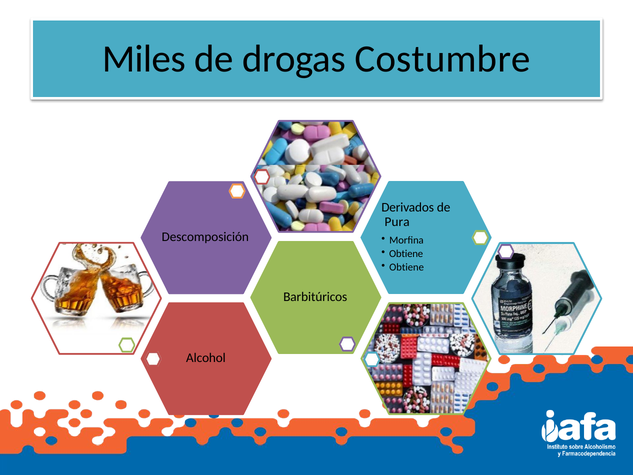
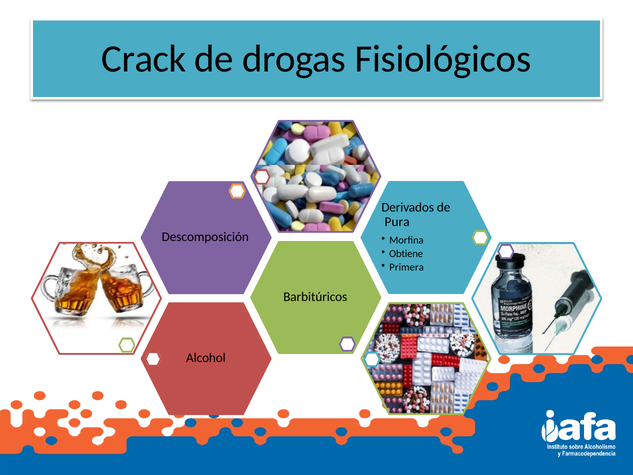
Miles: Miles -> Crack (144, 59)
Costumbre: Costumbre -> Fisiológicos (443, 59)
Obtiene: Obtiene -> Primera (407, 267)
